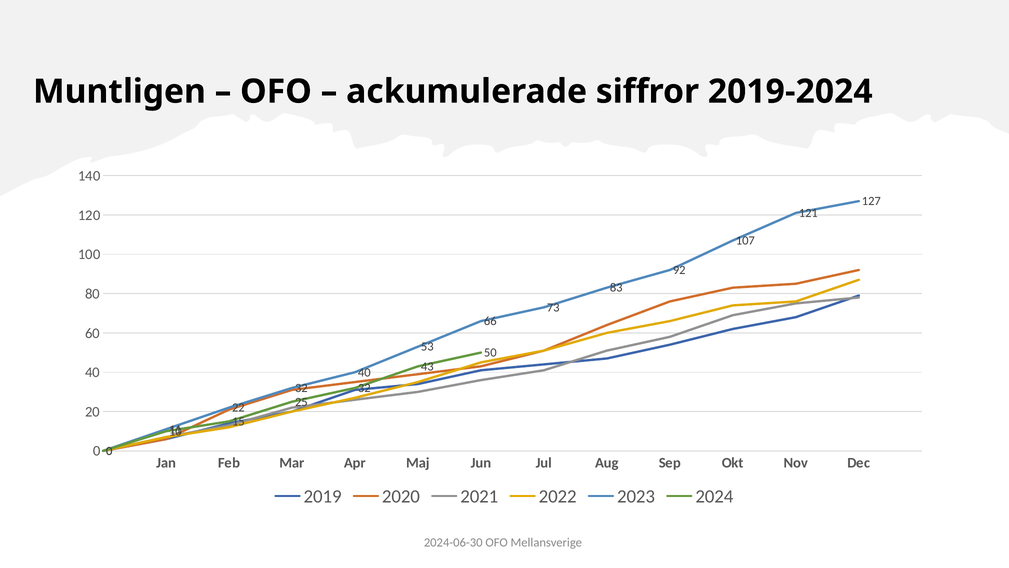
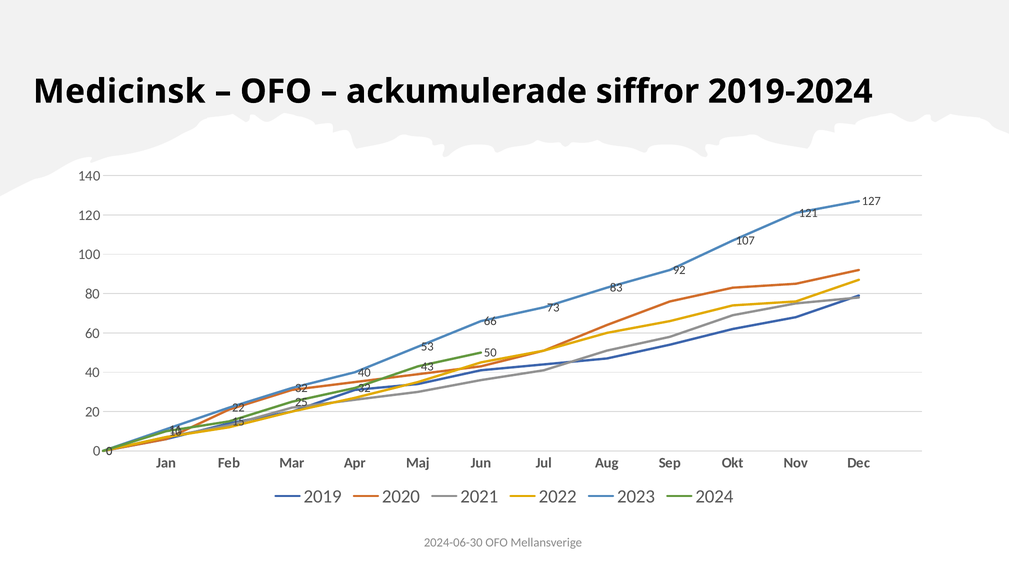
Muntligen: Muntligen -> Medicinsk (119, 92)
